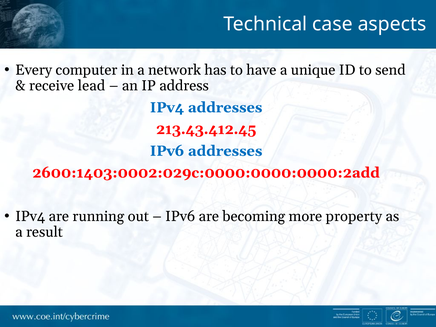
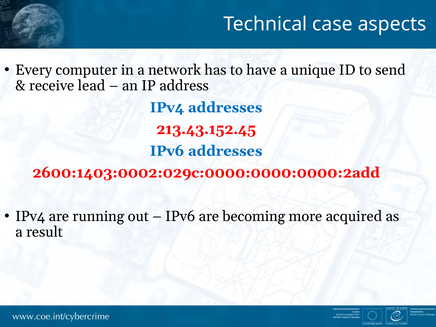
213.43.412.45: 213.43.412.45 -> 213.43.152.45 (206, 129)
property: property -> acquired (354, 216)
